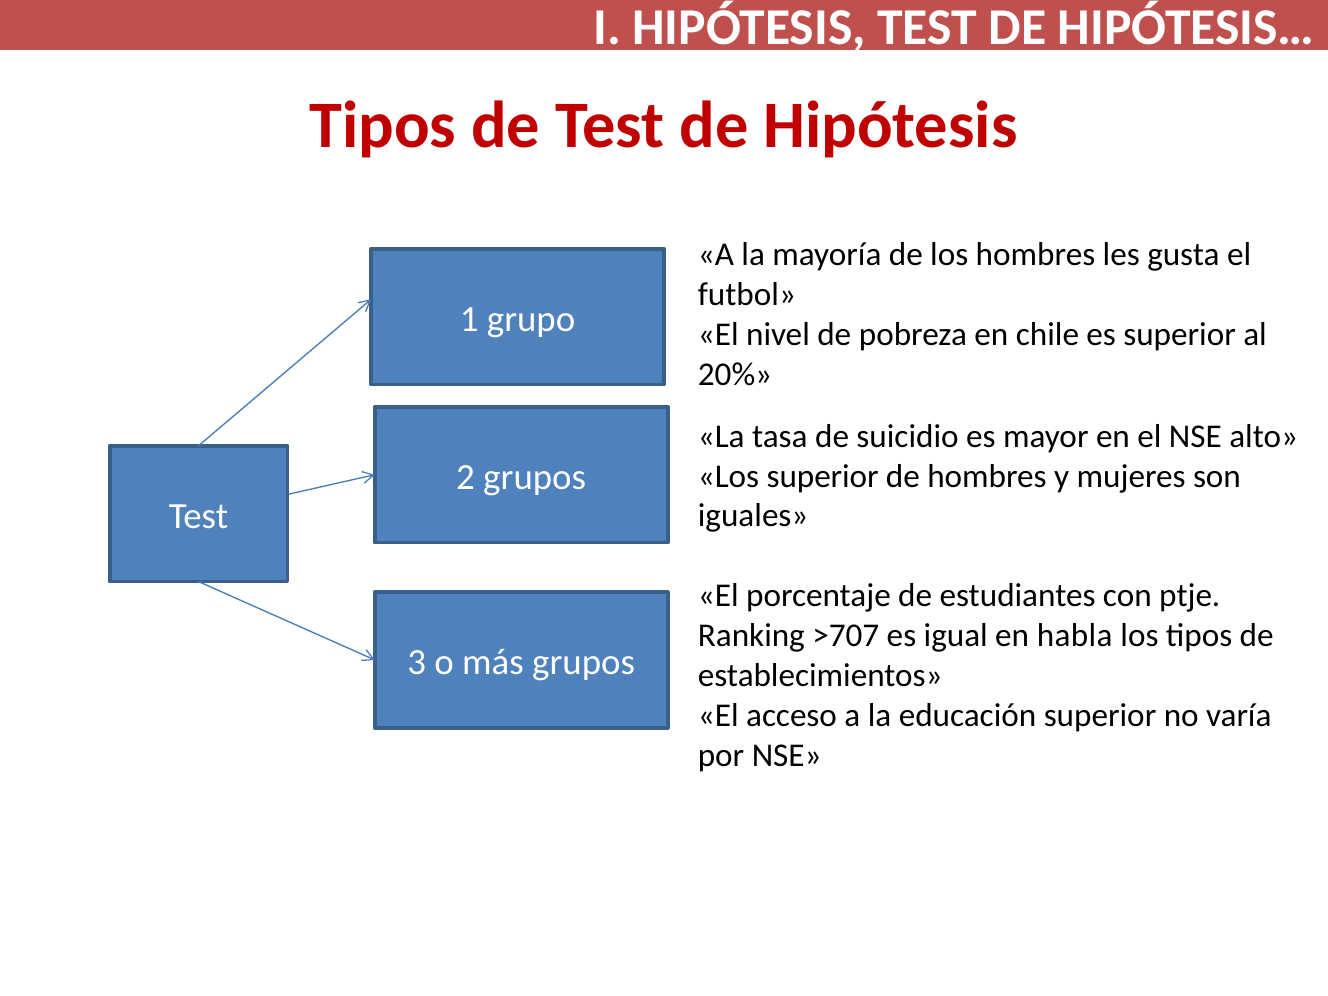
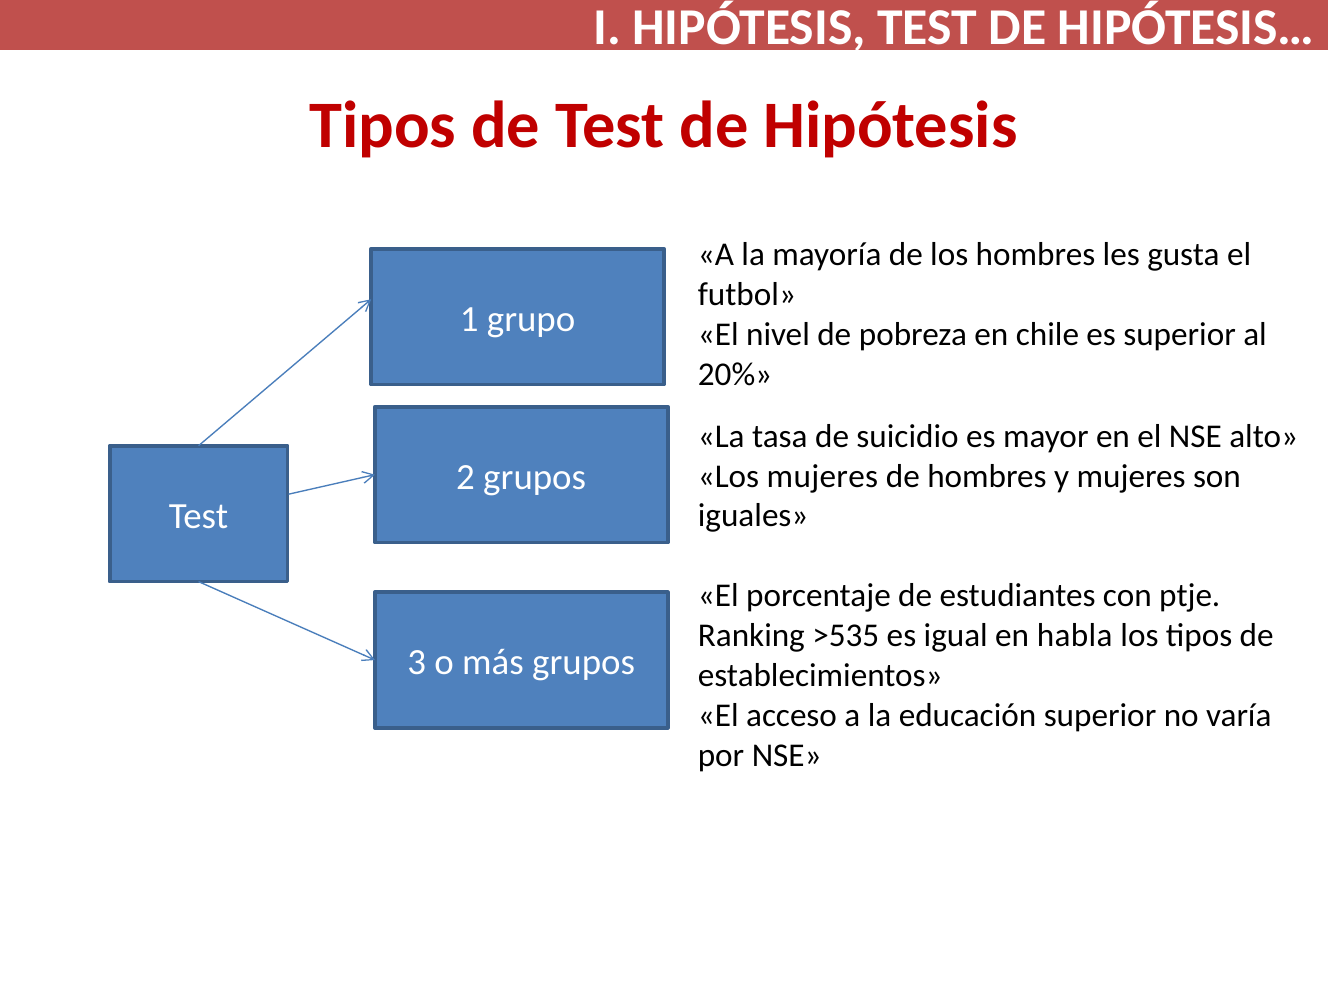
Los superior: superior -> mujeres (822, 476)
>707: >707 -> >535 (846, 636)
